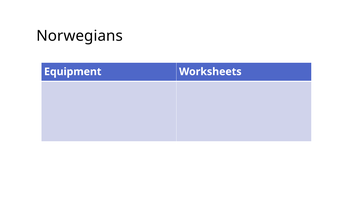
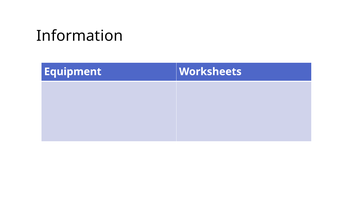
Norwegians: Norwegians -> Information (80, 36)
